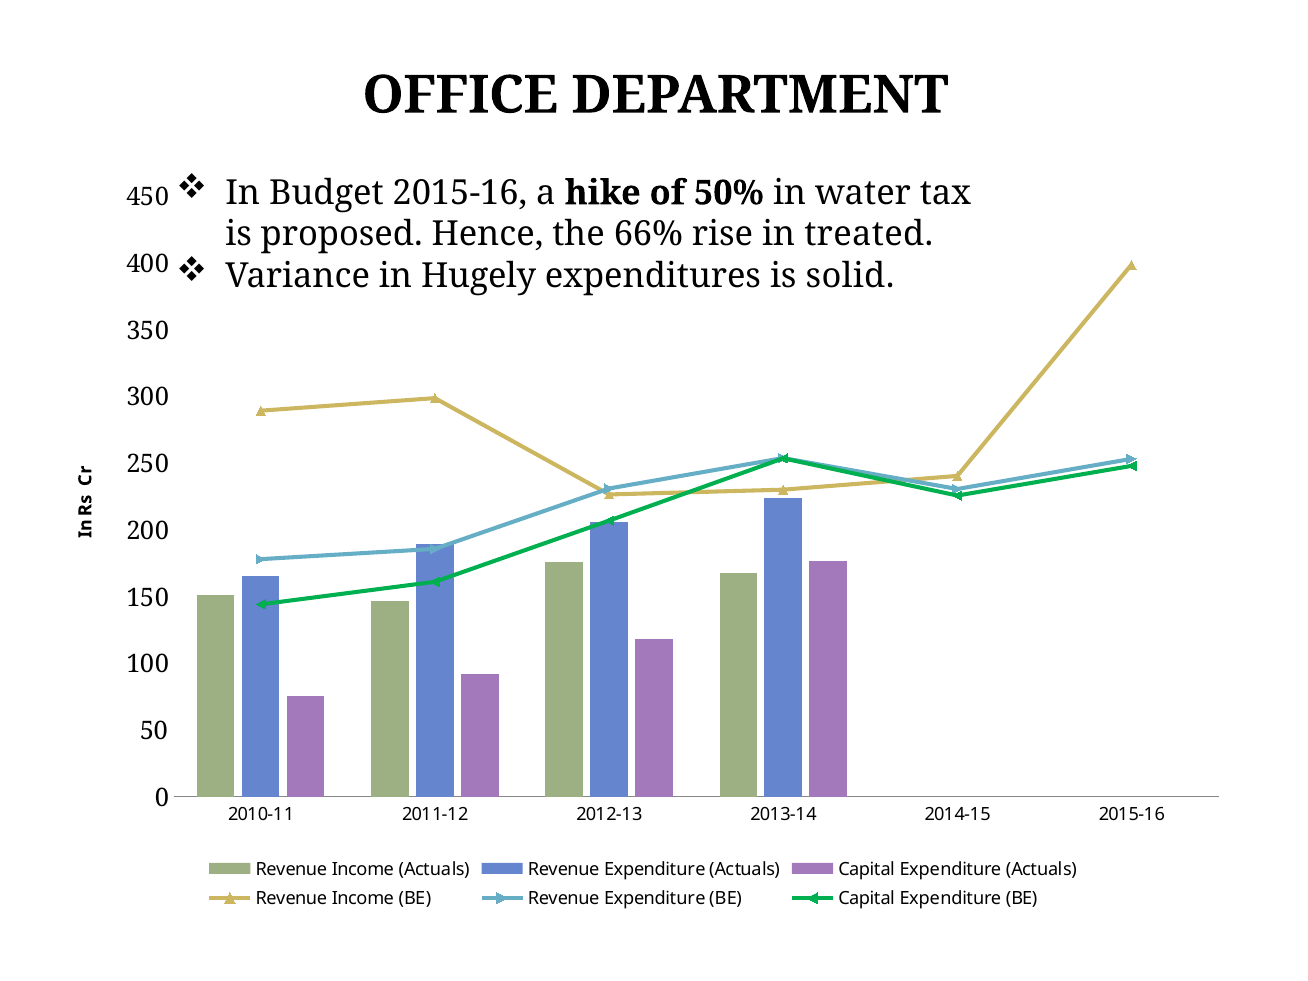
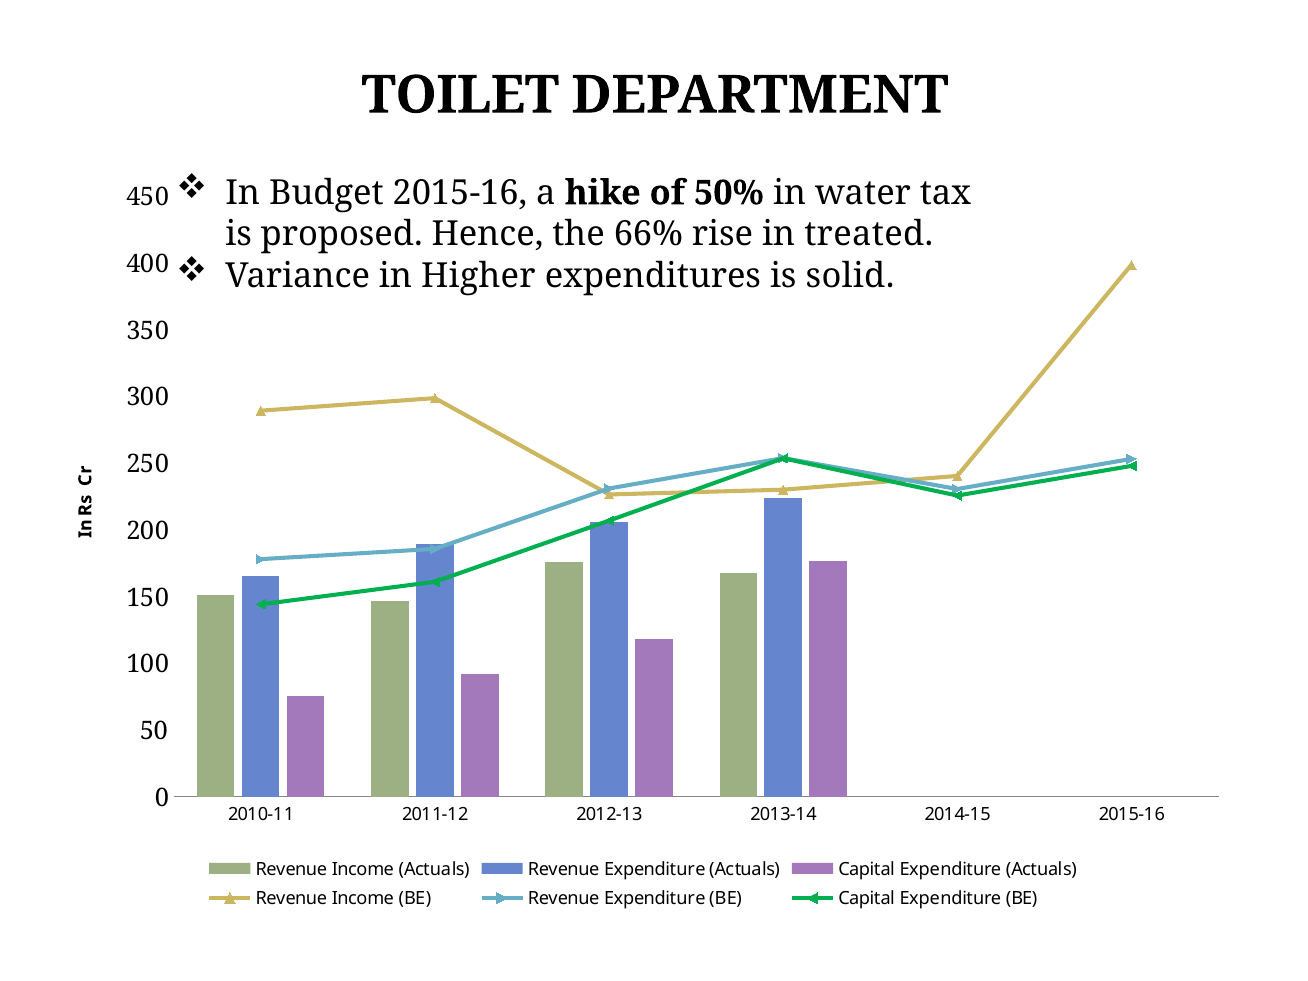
OFFICE: OFFICE -> TOILET (460, 95)
Hugely: Hugely -> Higher (478, 276)
